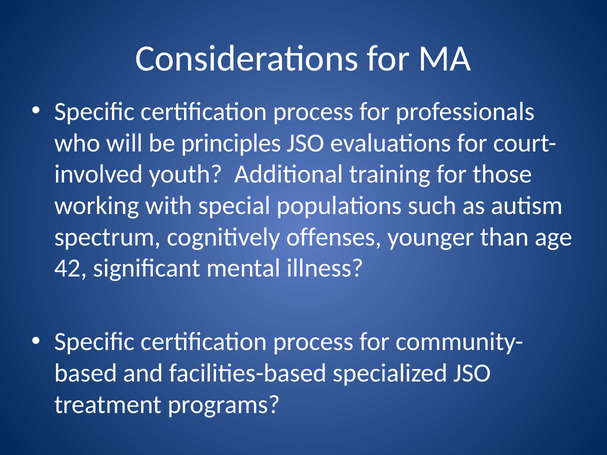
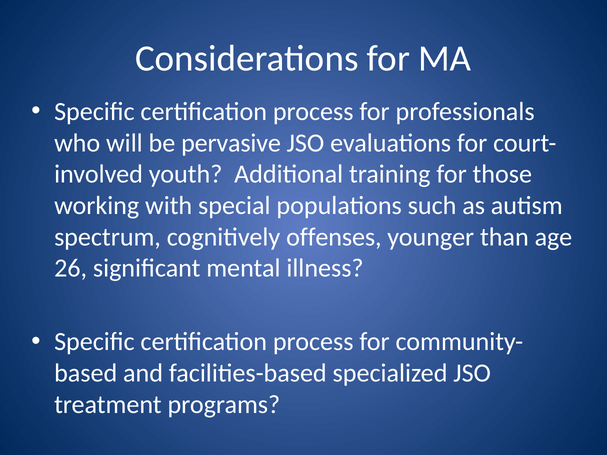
principles: principles -> pervasive (231, 143)
42: 42 -> 26 (71, 268)
